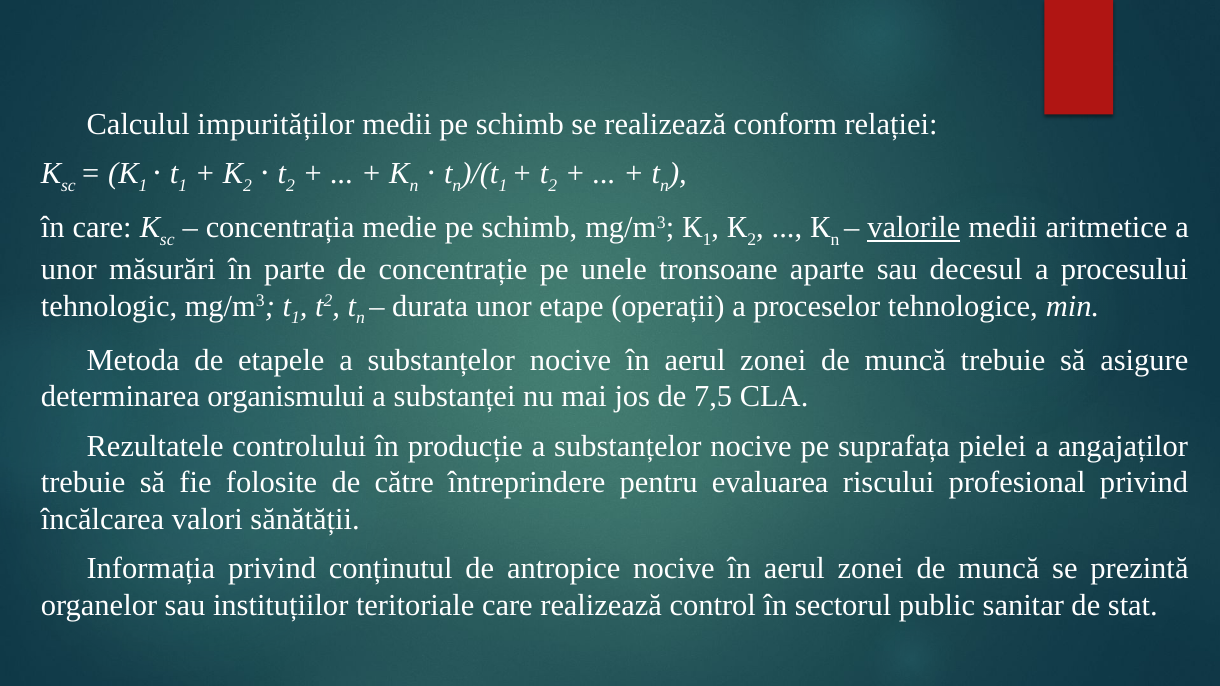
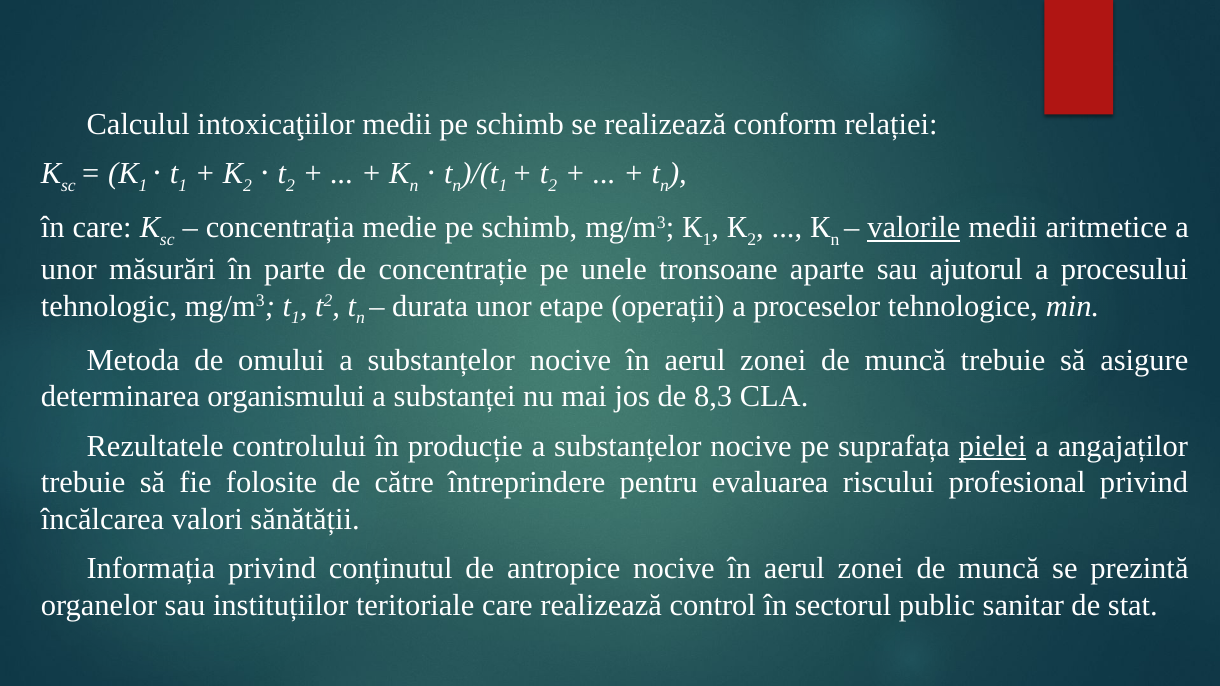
impurităților: impurităților -> intoxicaţiilor (276, 124)
decesul: decesul -> ajutorul (976, 269)
etapele: etapele -> omului (281, 360)
7,5: 7,5 -> 8,3 (713, 397)
pielei underline: none -> present (993, 446)
